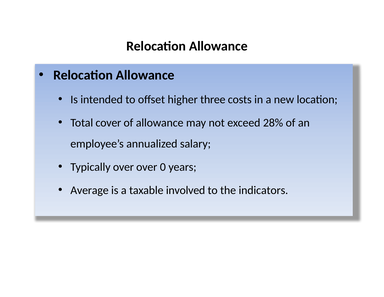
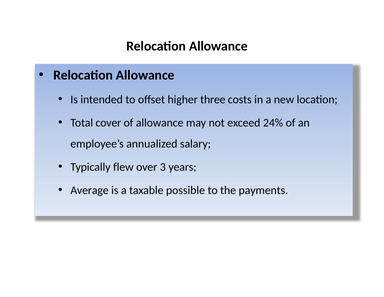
28%: 28% -> 24% (273, 123)
Typically over: over -> flew (123, 167)
0: 0 -> 3 (163, 167)
involved: involved -> possible (185, 190)
indicators: indicators -> payments (263, 190)
